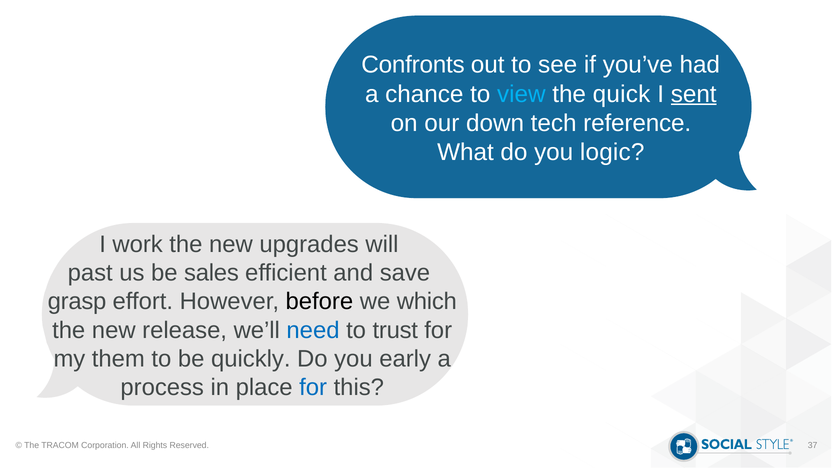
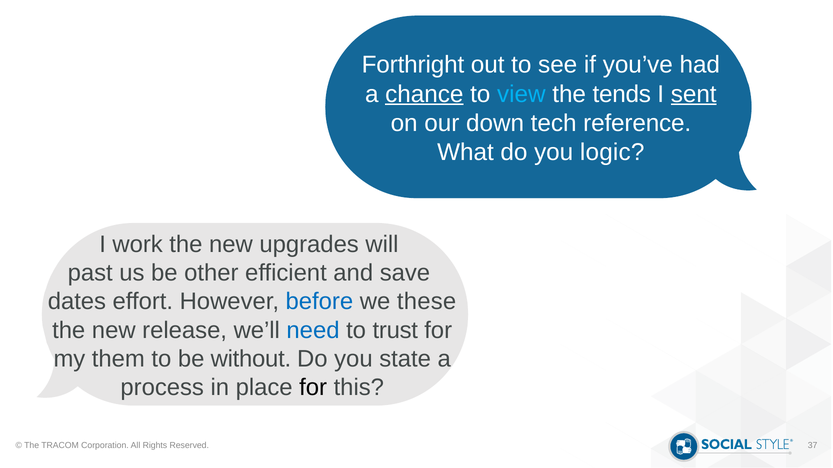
Confronts: Confronts -> Forthright (413, 65)
chance underline: none -> present (424, 94)
quick: quick -> tends (622, 94)
sales: sales -> other (211, 273)
grasp: grasp -> dates (77, 302)
before colour: black -> blue (319, 302)
which: which -> these (427, 302)
quickly: quickly -> without (251, 359)
early: early -> state (405, 359)
for colour: blue -> black (313, 388)
